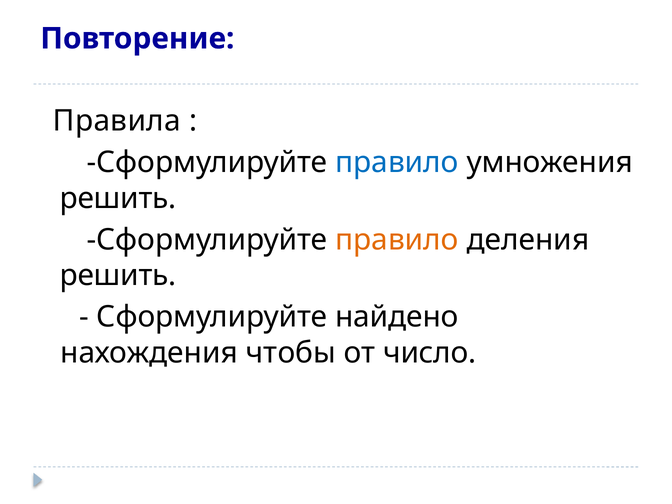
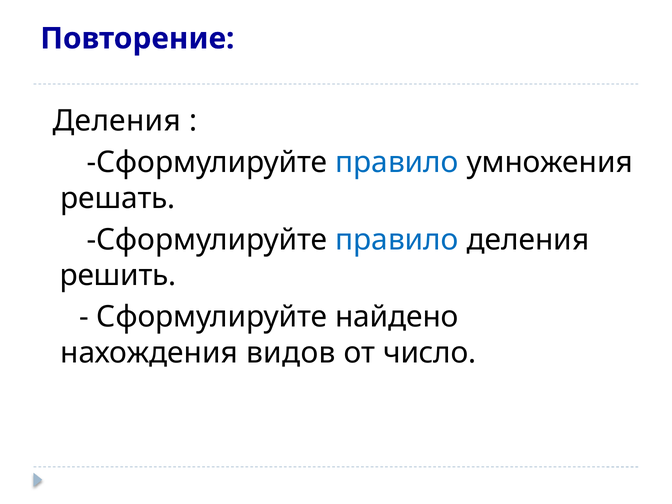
Правила: Правила -> Деления (117, 121)
решить: решить -> решать (118, 198)
правило colour: orange -> blue (397, 240)
чтобы: чтобы -> видов (291, 353)
